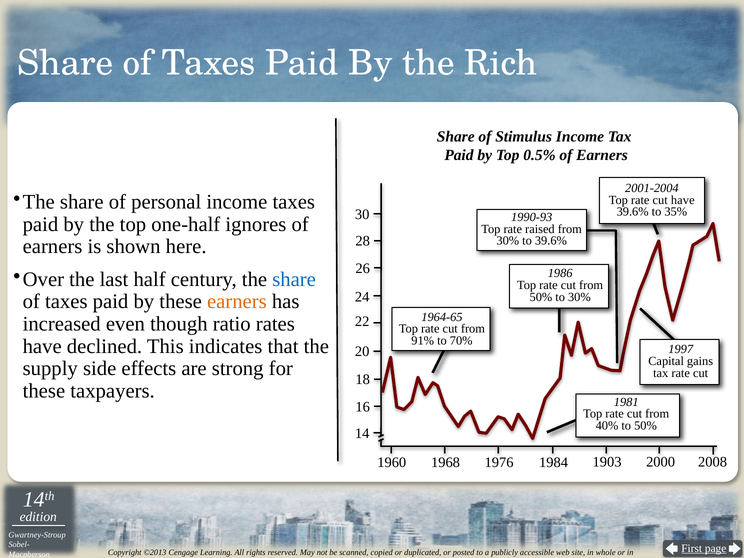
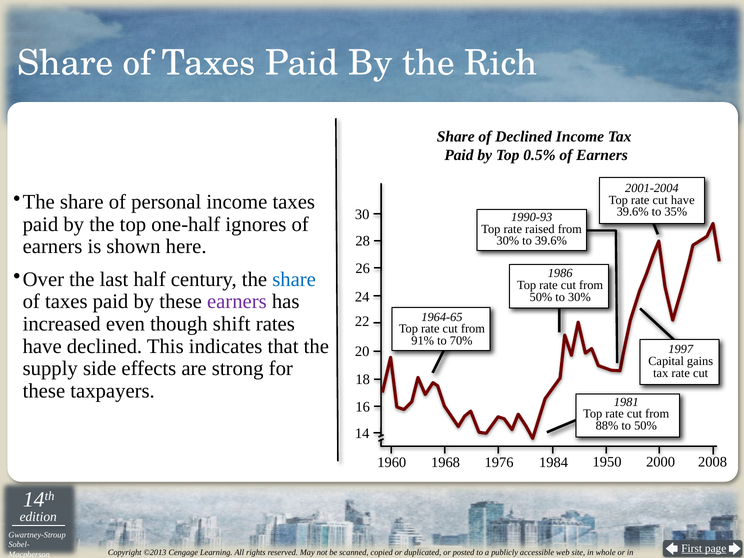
of Stimulus: Stimulus -> Declined (524, 136)
earners colour: orange -> purple (237, 302)
ratio: ratio -> shift (232, 324)
40%: 40% -> 88% (607, 426)
1903: 1903 -> 1950 (607, 462)
